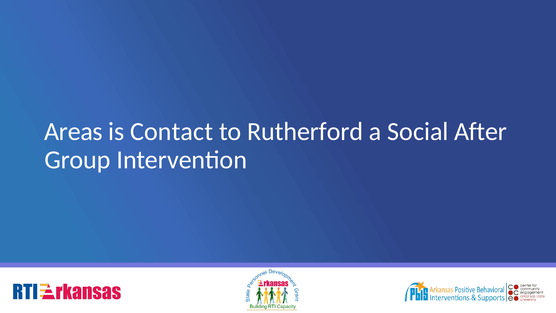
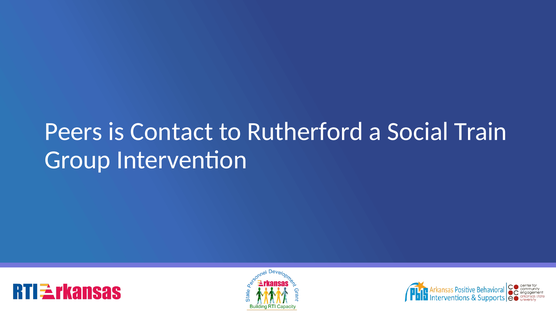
Areas: Areas -> Peers (73, 132)
After: After -> Train (480, 132)
